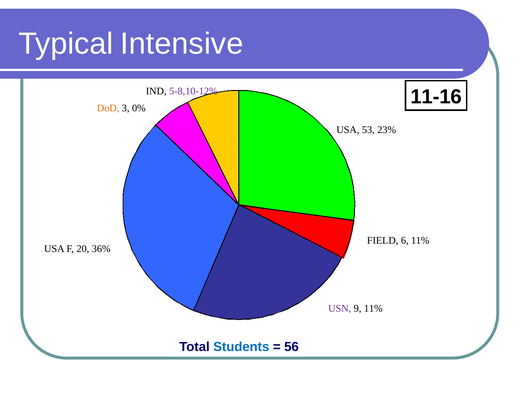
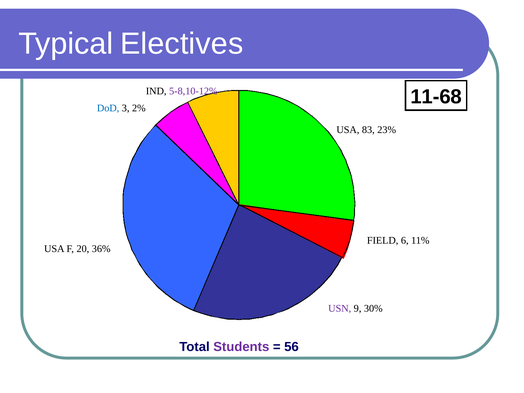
Intensive: Intensive -> Electives (182, 44)
11-16: 11-16 -> 11-68 (436, 97)
DoD colour: orange -> blue (108, 108)
0%: 0% -> 2% (139, 108)
53: 53 -> 83 (368, 130)
9 11%: 11% -> 30% (373, 308)
Students colour: blue -> purple (241, 347)
